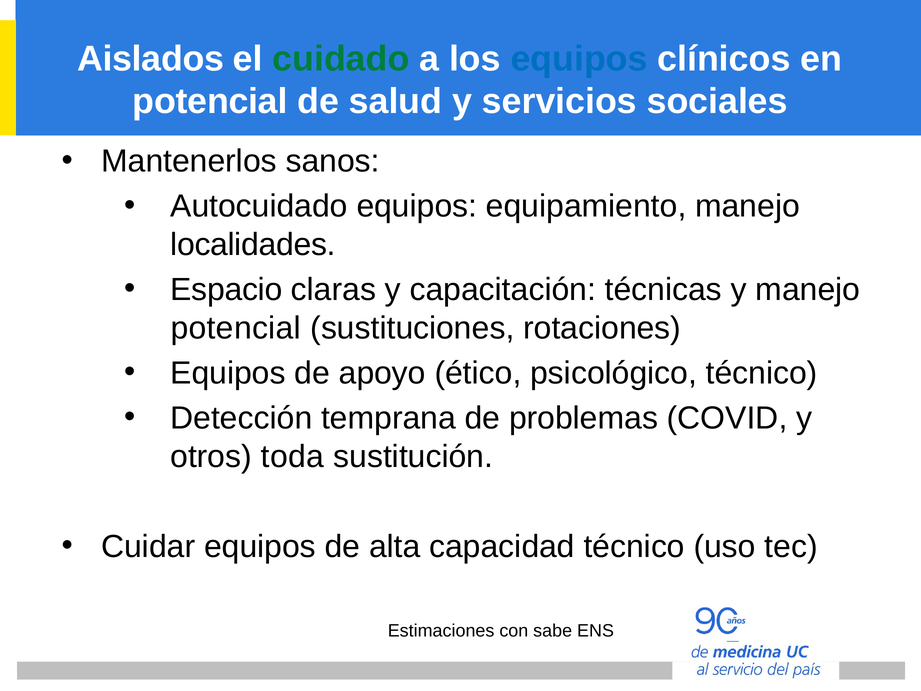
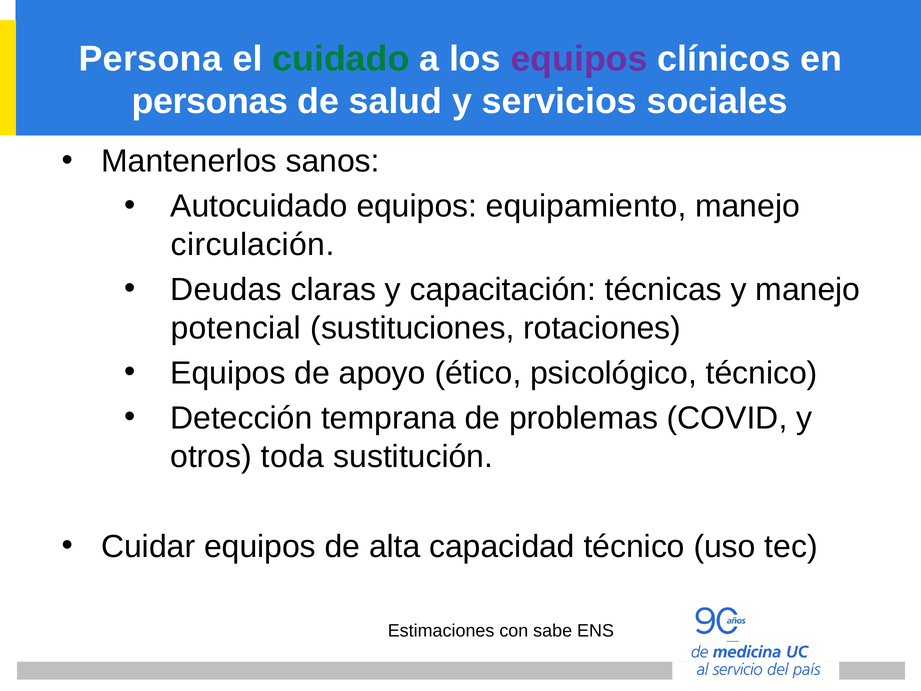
Aislados: Aislados -> Persona (150, 59)
equipos colour: blue -> purple (579, 59)
potencial: potencial -> personas (210, 102)
localidades: localidades -> circulación (253, 245)
Espacio: Espacio -> Deudas (226, 290)
